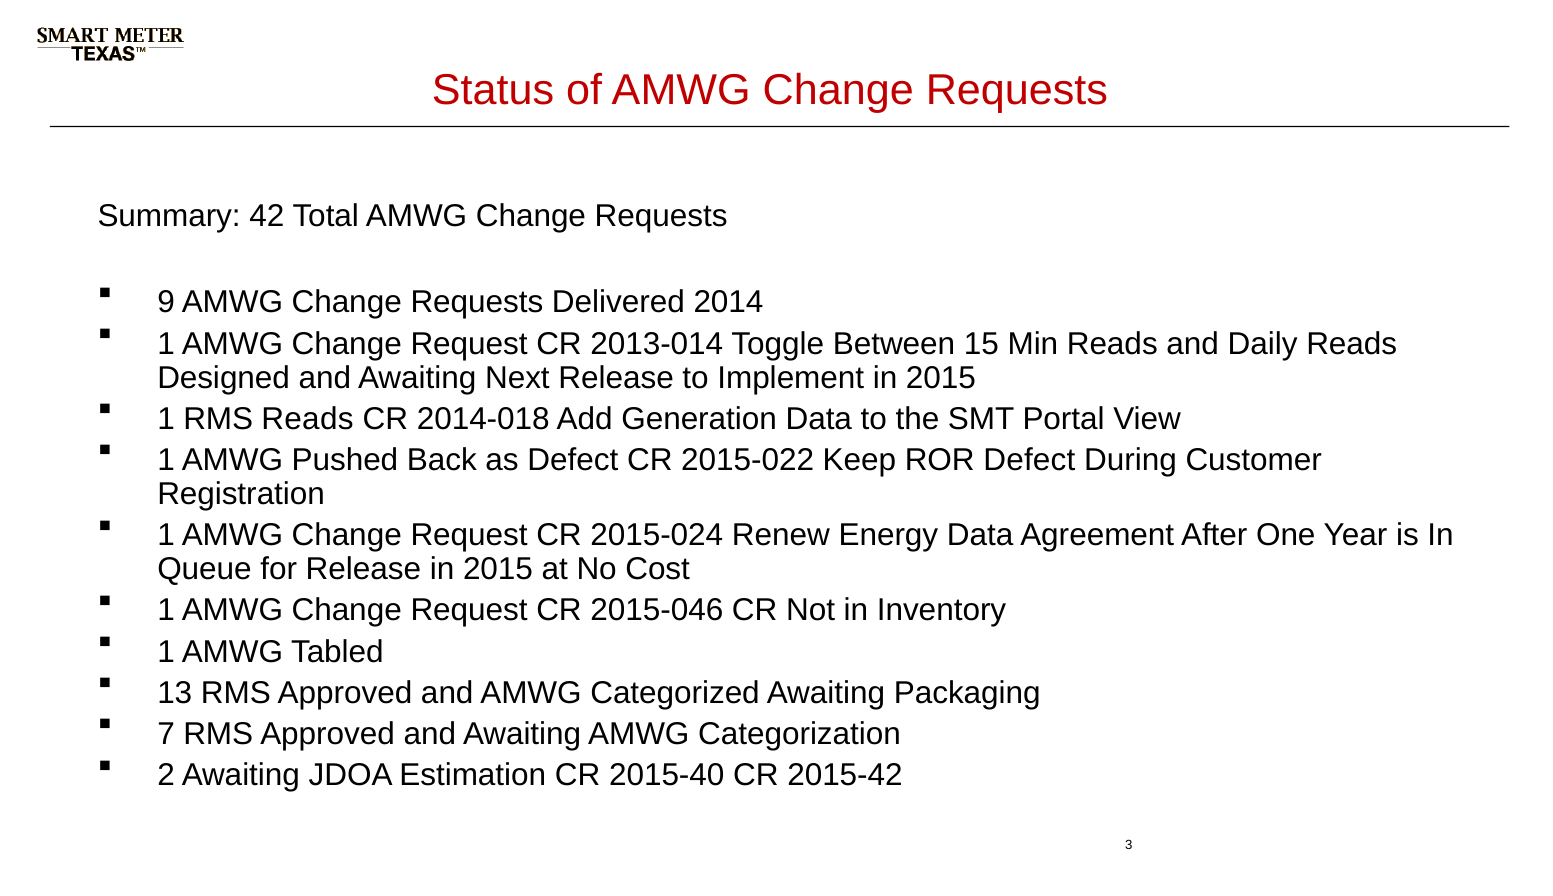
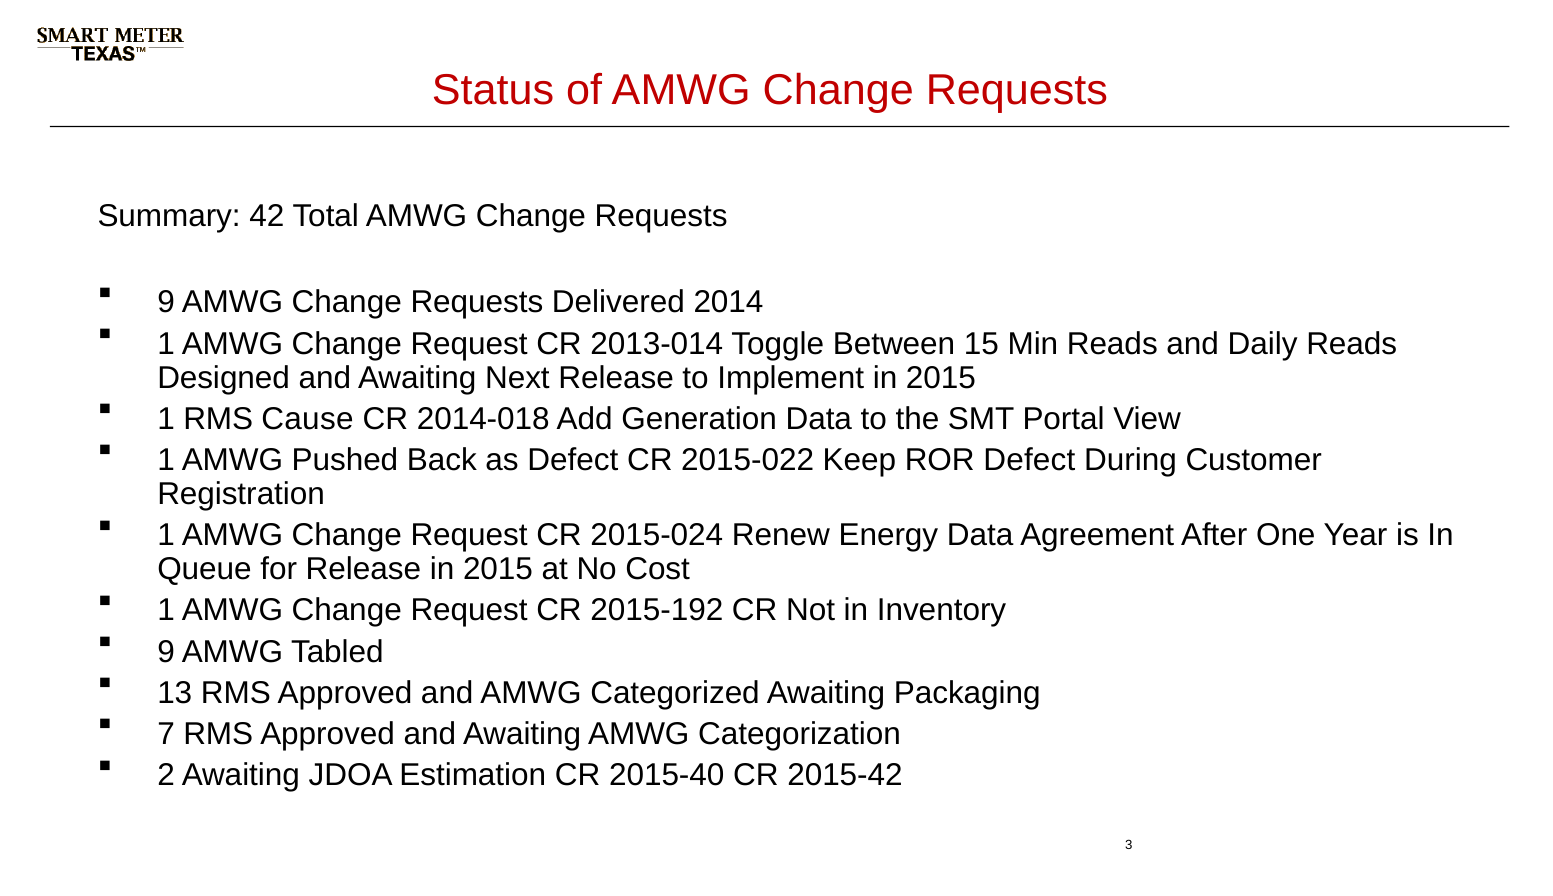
RMS Reads: Reads -> Cause (307, 419)
2015-046: 2015-046 -> 2015-192 (657, 611)
1: 1 -> 9 (166, 652)
